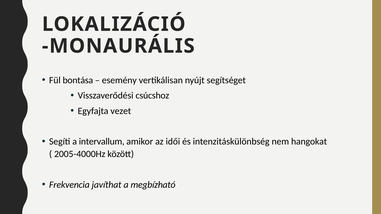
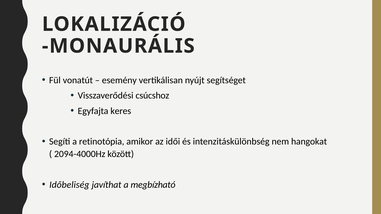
bontása: bontása -> vonatút (78, 80)
vezet: vezet -> keres (121, 111)
intervallum: intervallum -> retinotópia (102, 142)
2005-4000Hz: 2005-4000Hz -> 2094-4000Hz (80, 154)
Frekvencia: Frekvencia -> Időbeliség (69, 185)
